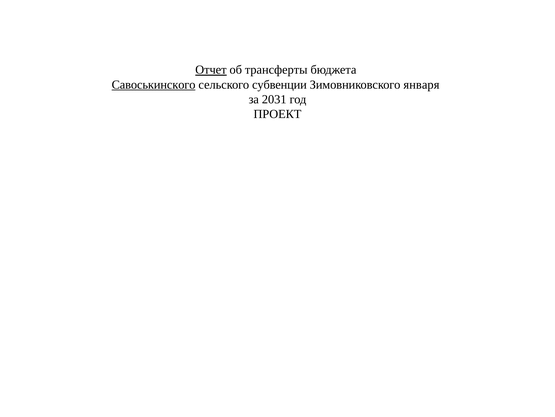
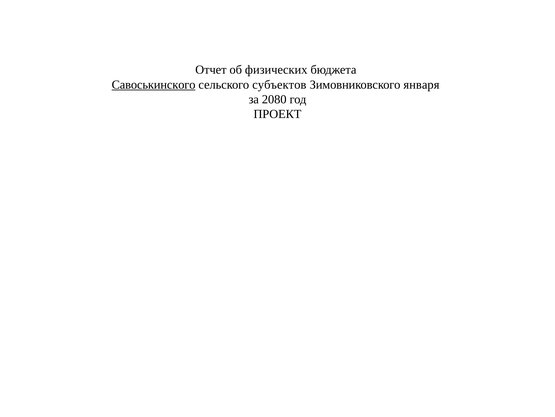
Отчет underline: present -> none (211, 70)
трансферты: трансферты -> физических (276, 70)
субвенции: субвенции -> субъектов (279, 84)
2031: 2031 -> 2080 (274, 99)
